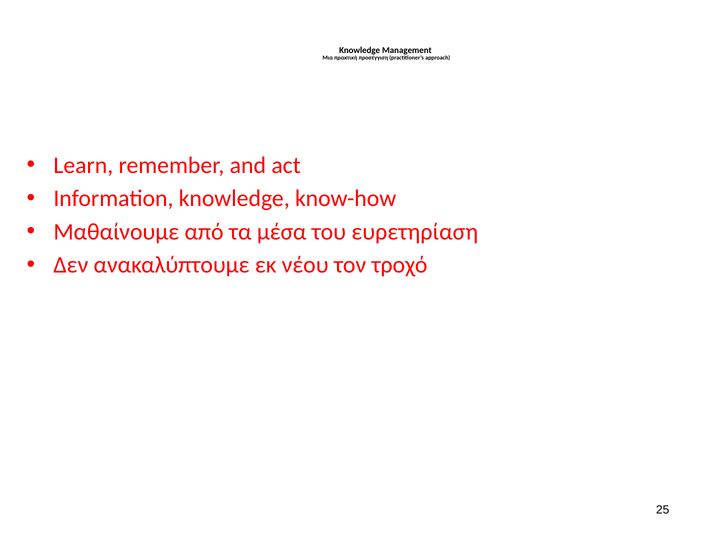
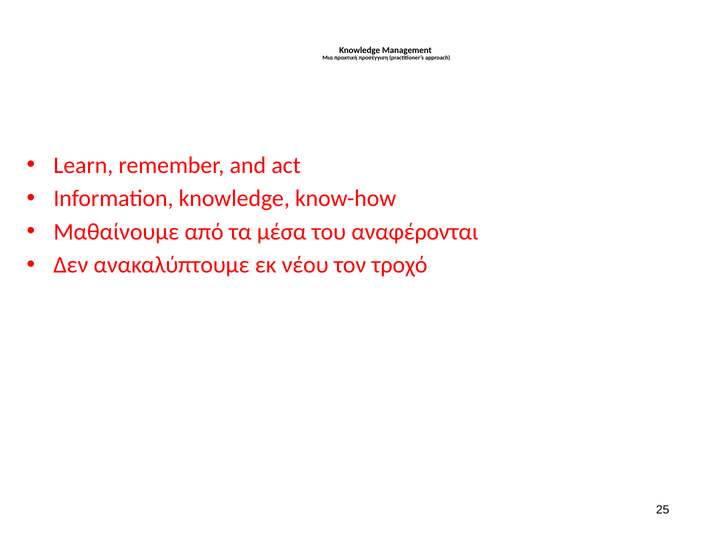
ευρετηρίαση: ευρετηρίαση -> αναφέρονται (415, 232)
